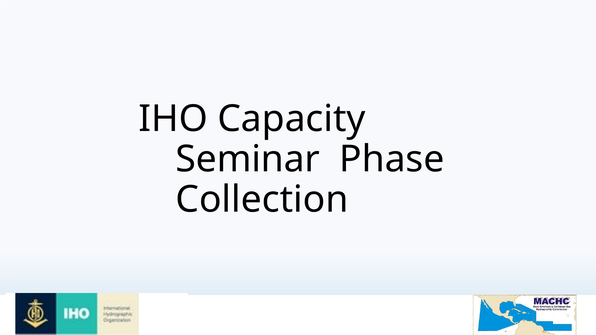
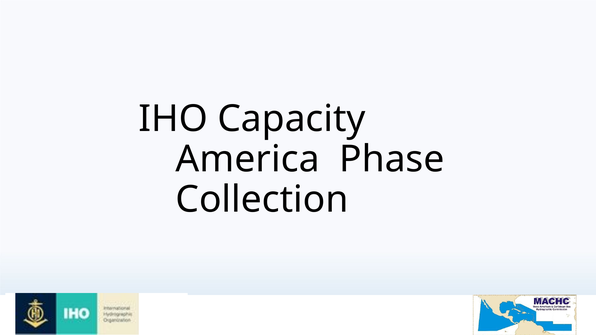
Seminar: Seminar -> America (248, 159)
